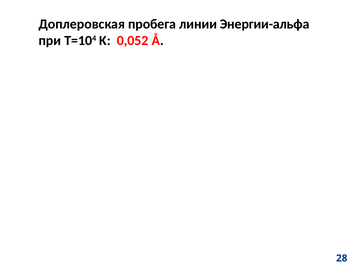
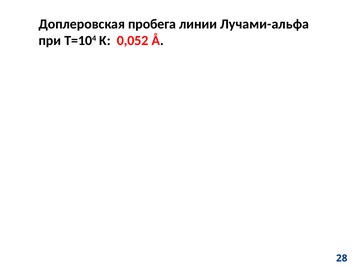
Энергии-альфа: Энергии-альфа -> Лучами-альфа (265, 24)
